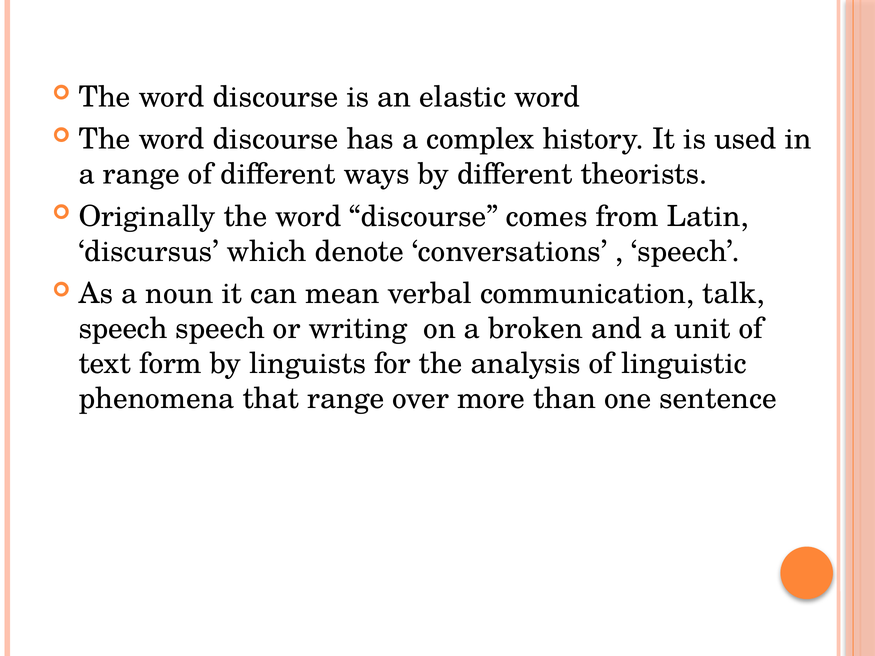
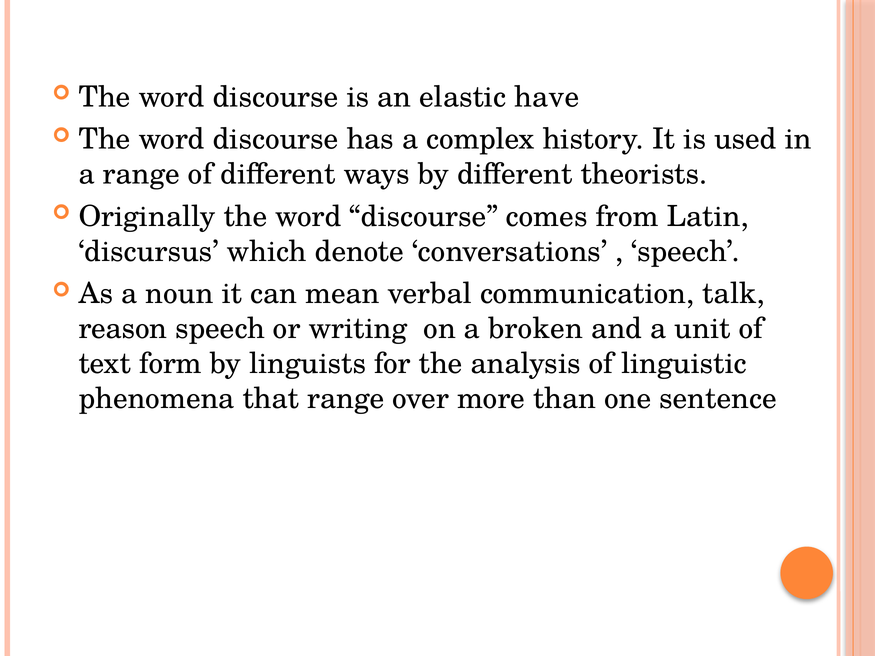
elastic word: word -> have (547, 97)
speech: speech -> reason (123, 329)
